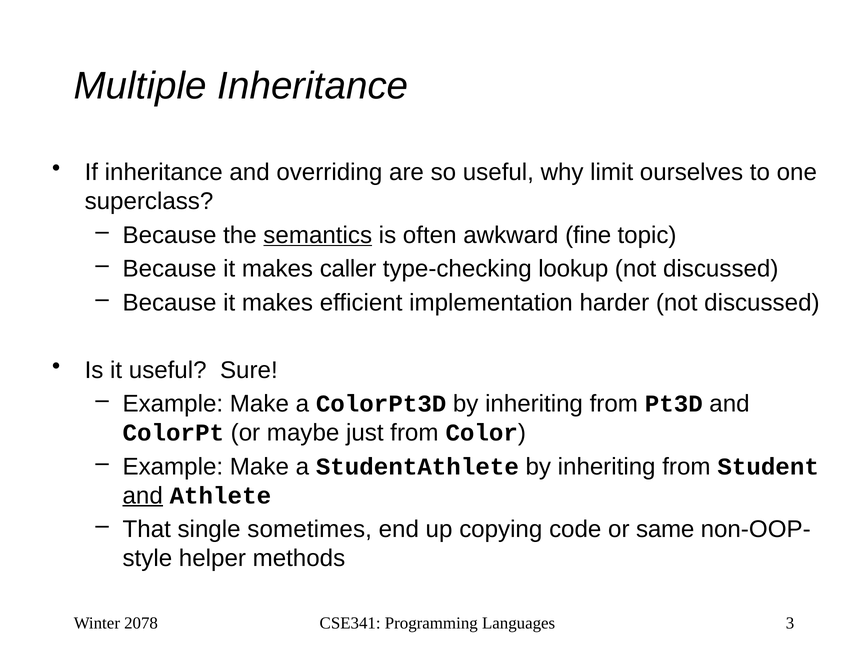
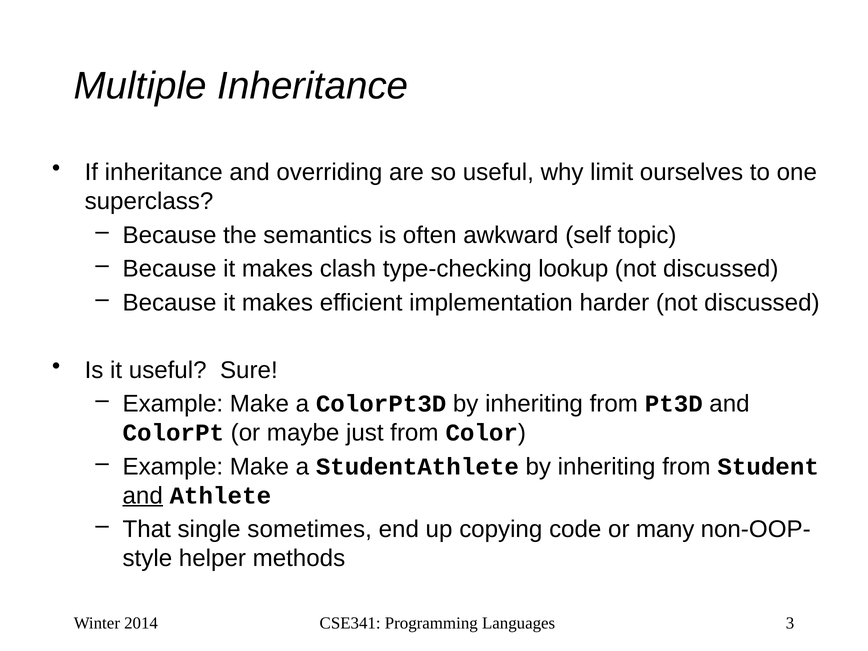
semantics underline: present -> none (318, 235)
fine: fine -> self (588, 235)
caller: caller -> clash (348, 269)
same: same -> many (665, 529)
2078: 2078 -> 2014 (141, 623)
